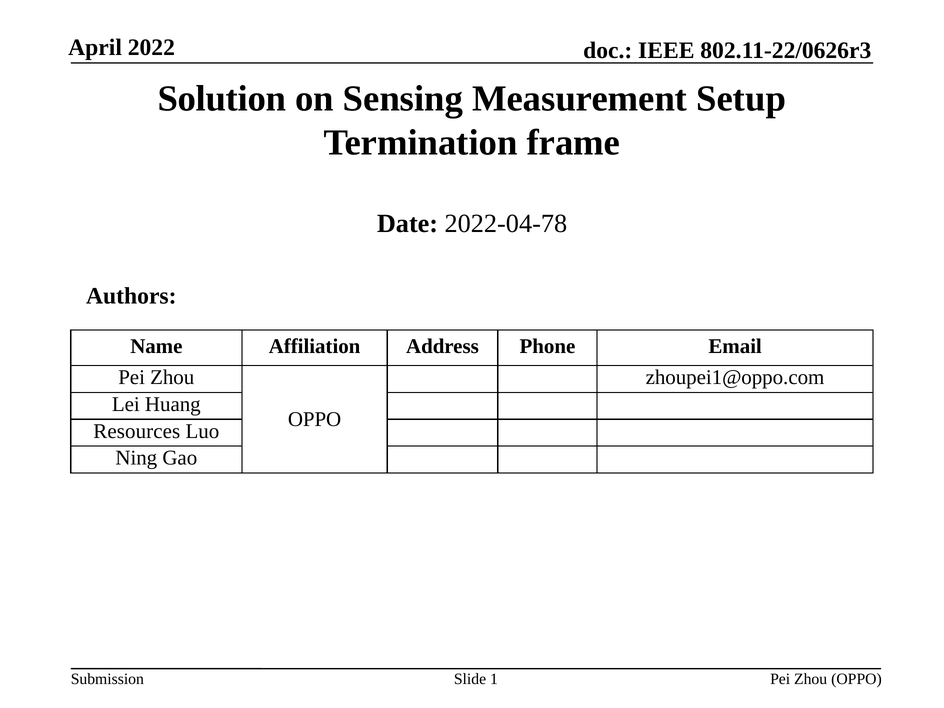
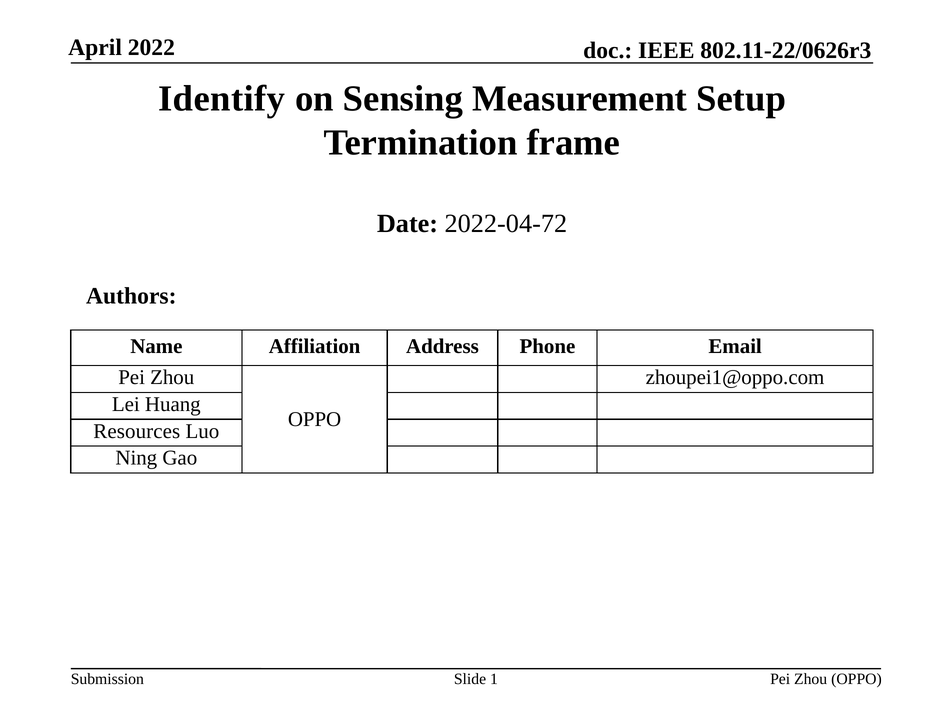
Solution: Solution -> Identify (222, 98)
2022-04-78: 2022-04-78 -> 2022-04-72 (506, 224)
